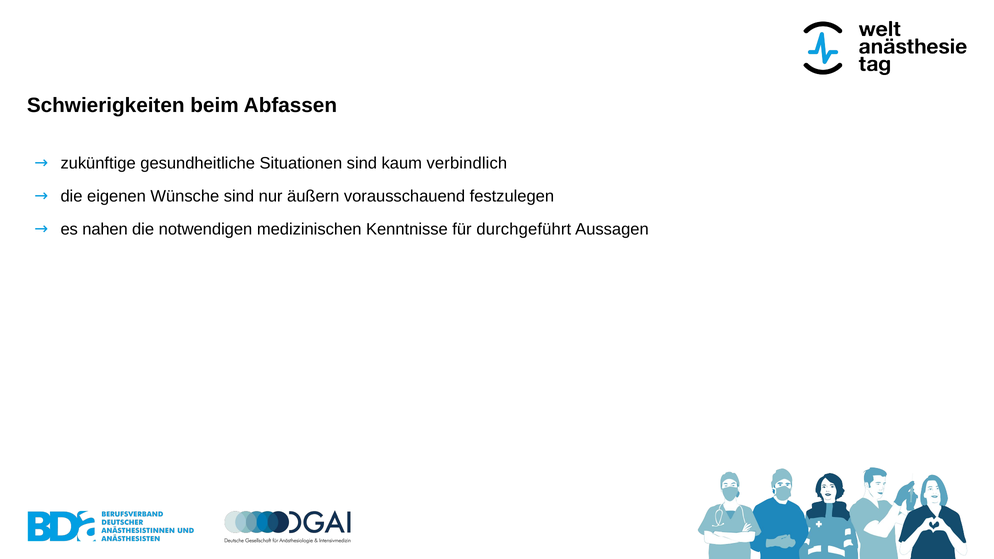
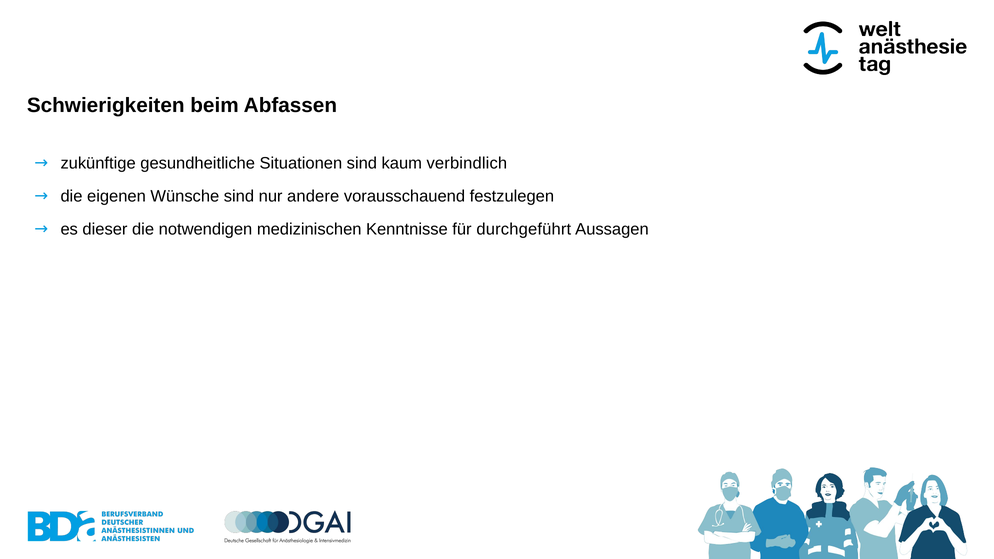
äußern: äußern -> andere (313, 196)
nahen: nahen -> dieser (105, 229)
